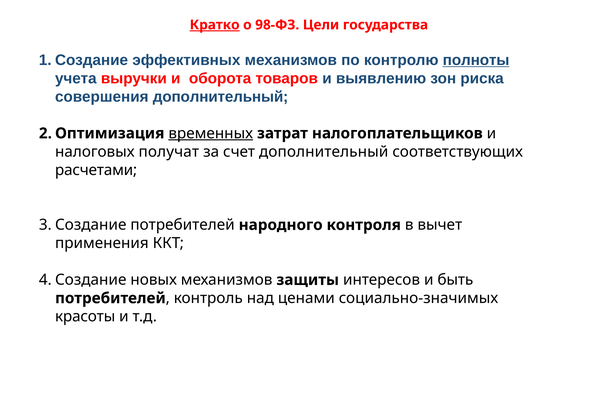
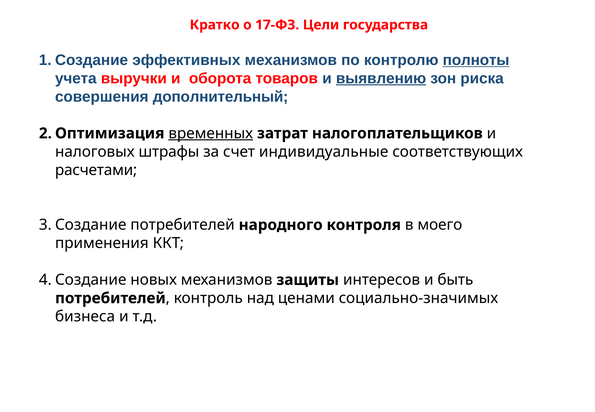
Кратко underline: present -> none (215, 25)
98-ФЗ: 98-ФЗ -> 17-ФЗ (277, 25)
выявлению underline: none -> present (381, 78)
получат: получат -> штрафы (169, 152)
счет дополнительный: дополнительный -> индивидуальные (324, 152)
вычет: вычет -> моего (440, 225)
красоты: красоты -> бизнеса (85, 316)
